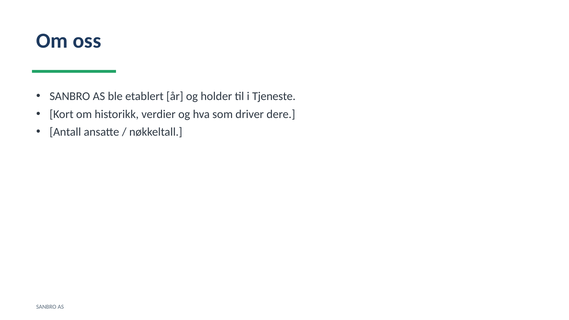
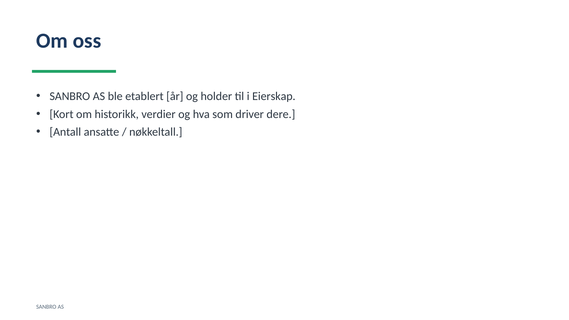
Tjeneste: Tjeneste -> Eierskap (274, 96)
